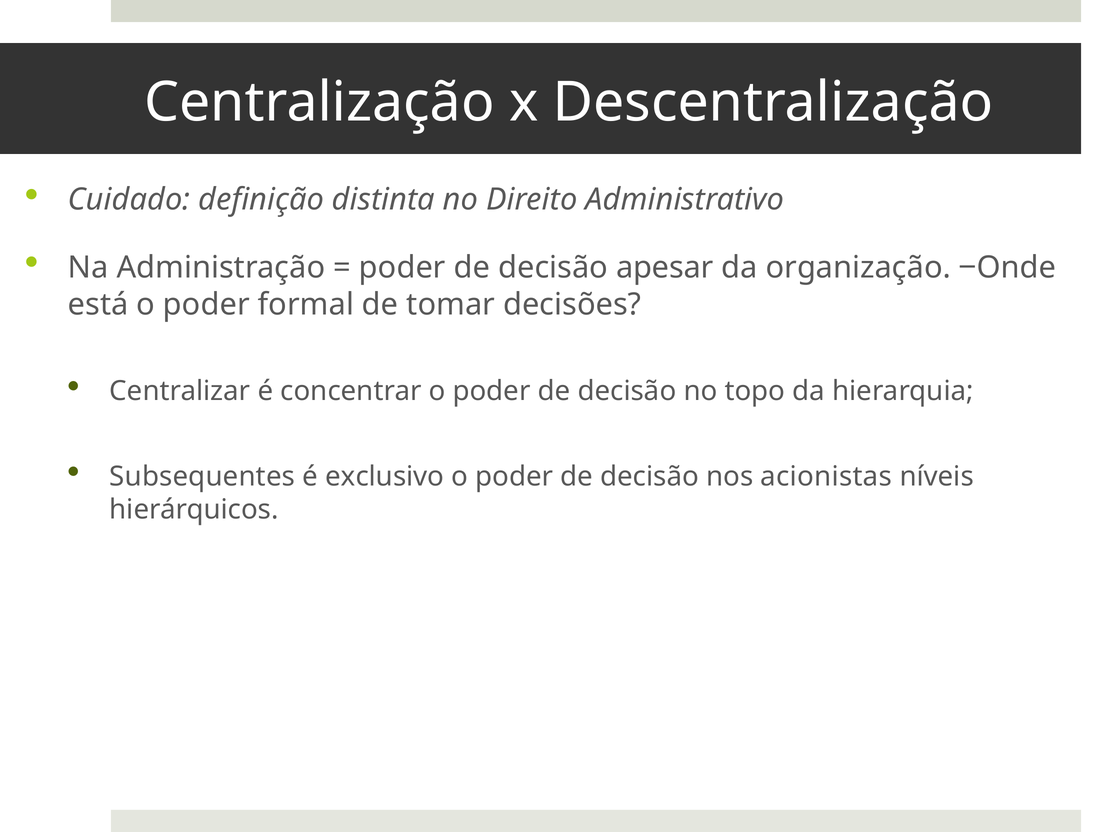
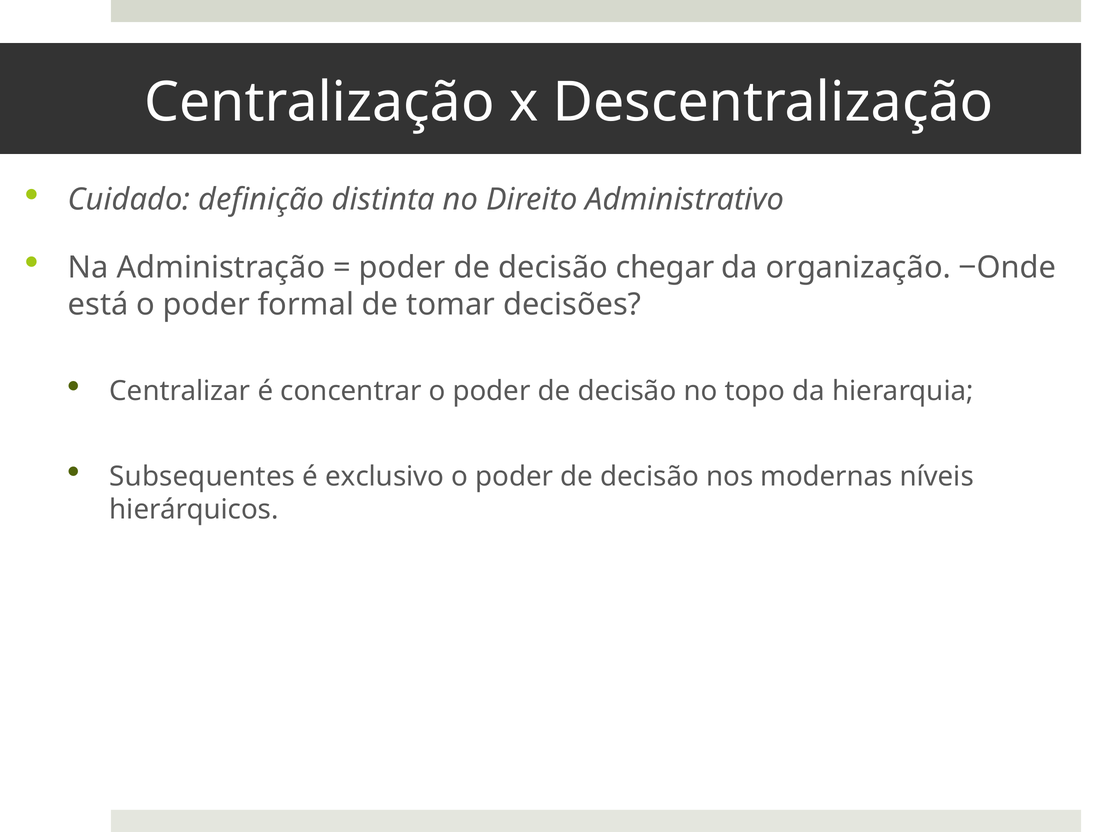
apesar: apesar -> chegar (665, 268)
acionistas: acionistas -> modernas (826, 476)
